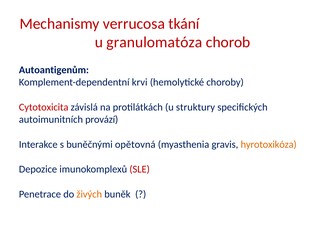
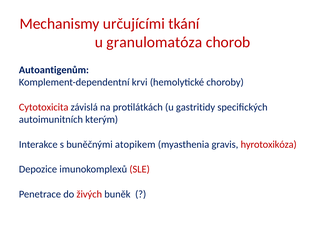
verrucosa: verrucosa -> určujícími (134, 24)
struktury: struktury -> gastritidy (196, 107)
provází: provází -> kterým (102, 119)
opětovná: opětovná -> atopikem (135, 144)
hyrotoxikóza colour: orange -> red (269, 144)
živých colour: orange -> red (89, 194)
